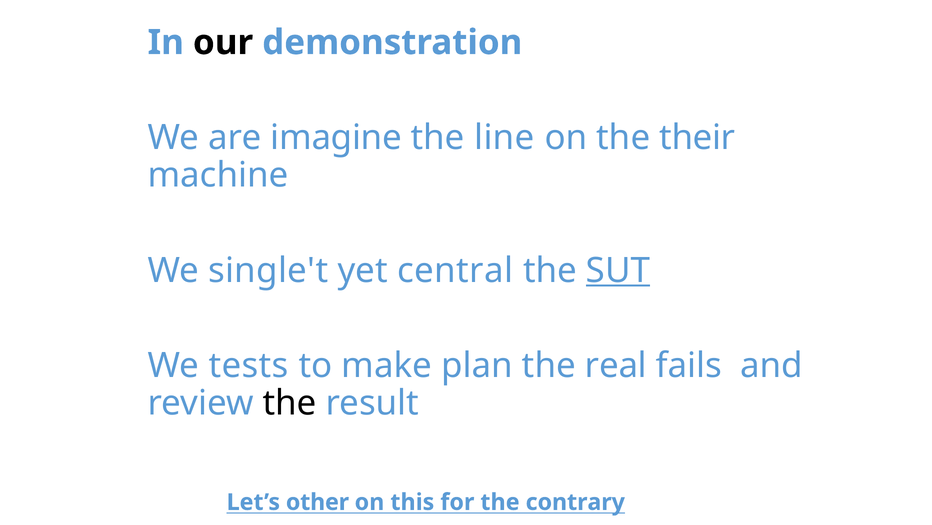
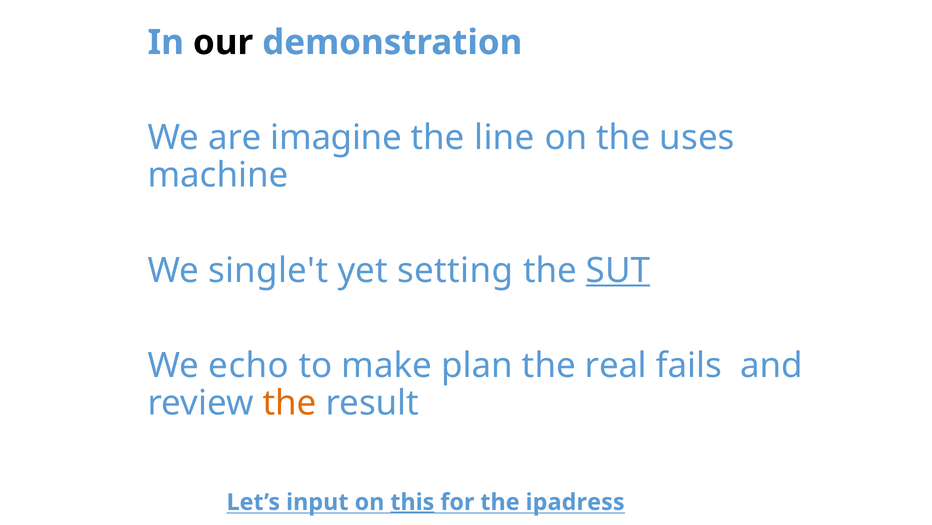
their: their -> uses (697, 137)
central: central -> setting (455, 270)
tests: tests -> echo (249, 365)
the colour: black -> orange (290, 403)
other: other -> input (317, 501)
this underline: none -> present (412, 501)
contrary: contrary -> ipadress (575, 501)
